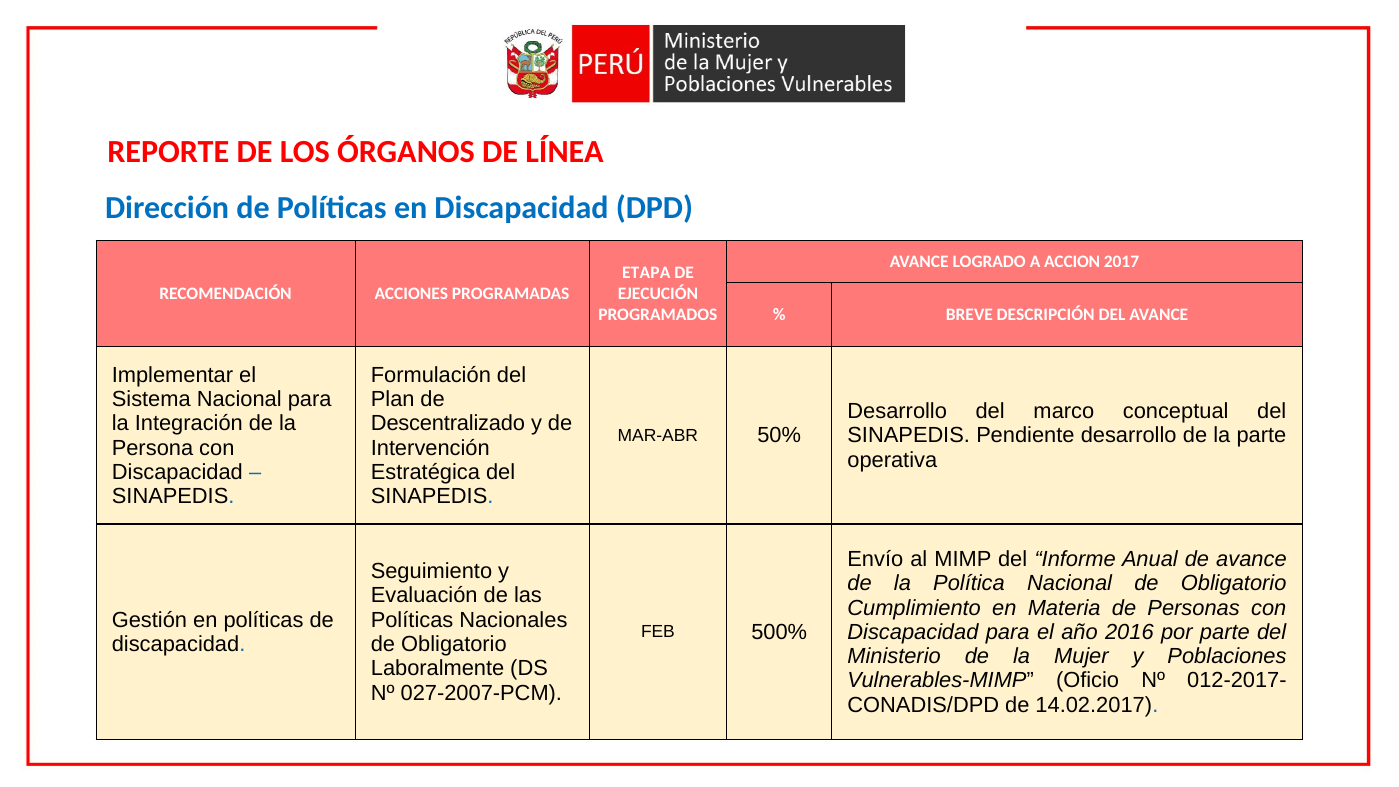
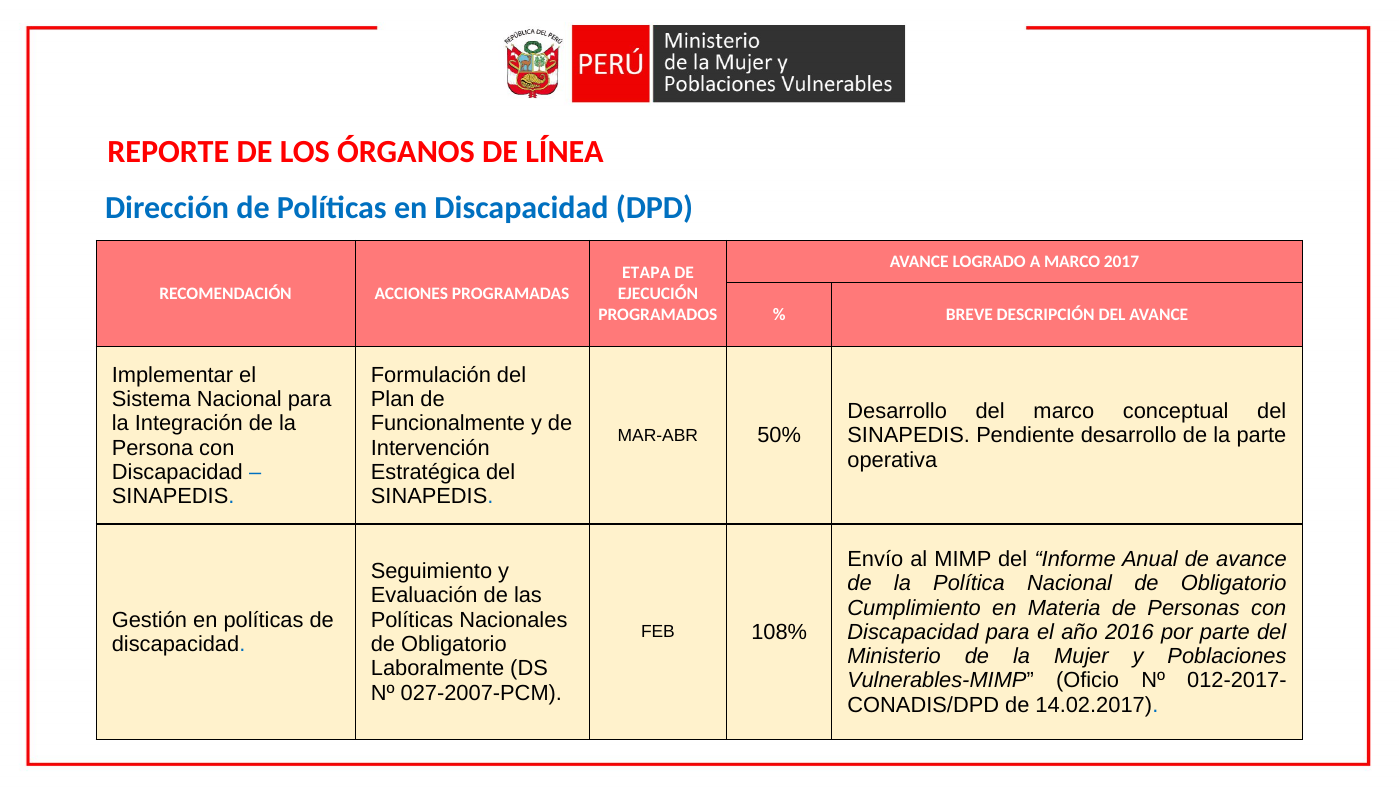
A ACCION: ACCION -> MARCO (1072, 262)
Descentralizado: Descentralizado -> Funcionalmente (448, 424)
500%: 500% -> 108% (779, 632)
